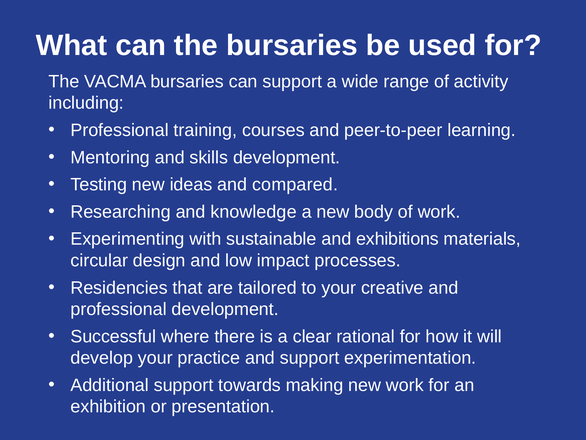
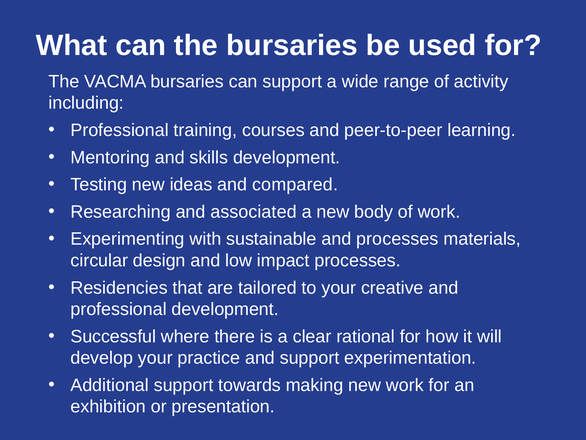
knowledge: knowledge -> associated (254, 212)
and exhibitions: exhibitions -> processes (397, 239)
